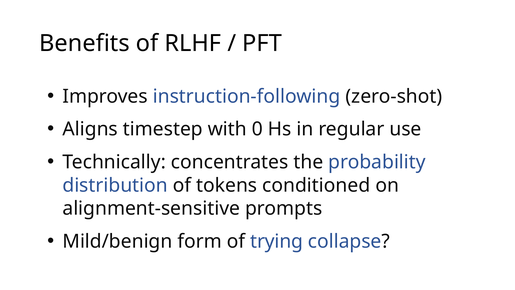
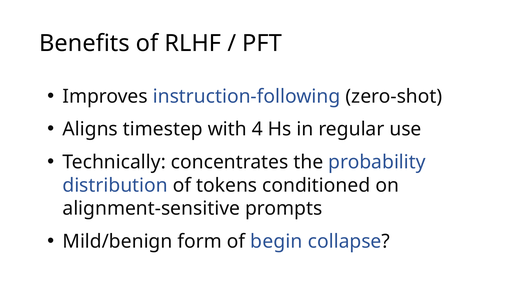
0: 0 -> 4 (257, 129)
trying: trying -> begin (276, 241)
